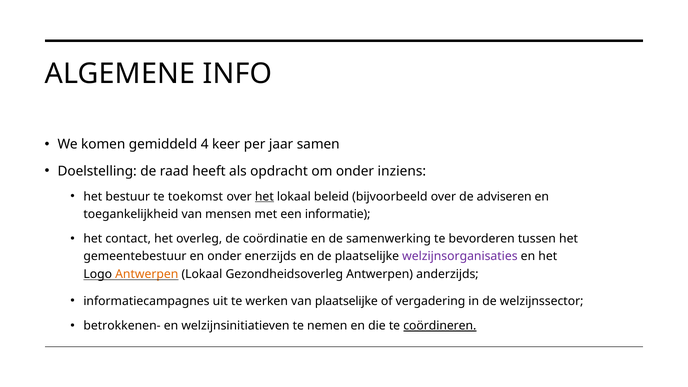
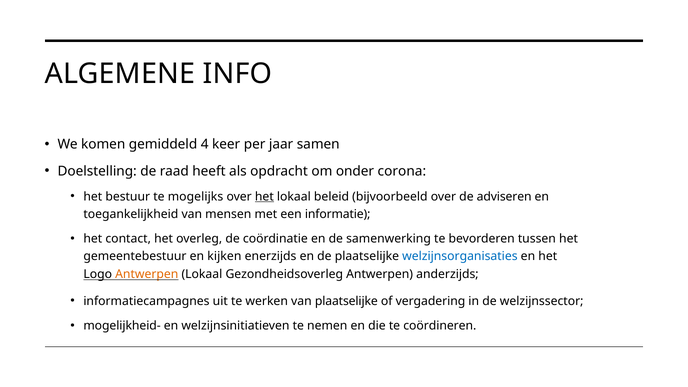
inziens: inziens -> corona (402, 171)
toekomst: toekomst -> mogelijks (196, 197)
en onder: onder -> kijken (224, 256)
welzijnsorganisaties colour: purple -> blue (460, 256)
betrokkenen-: betrokkenen- -> mogelijkheid- (122, 326)
coördineren underline: present -> none (440, 326)
